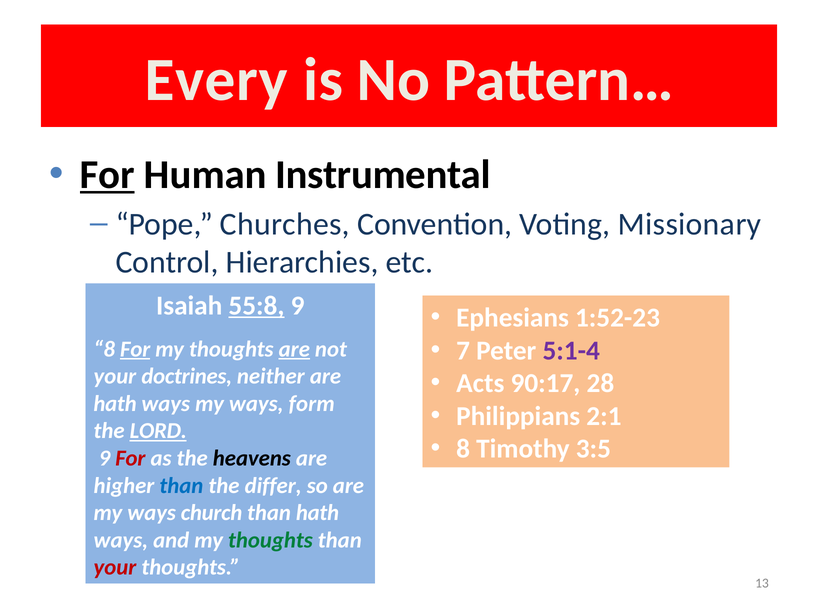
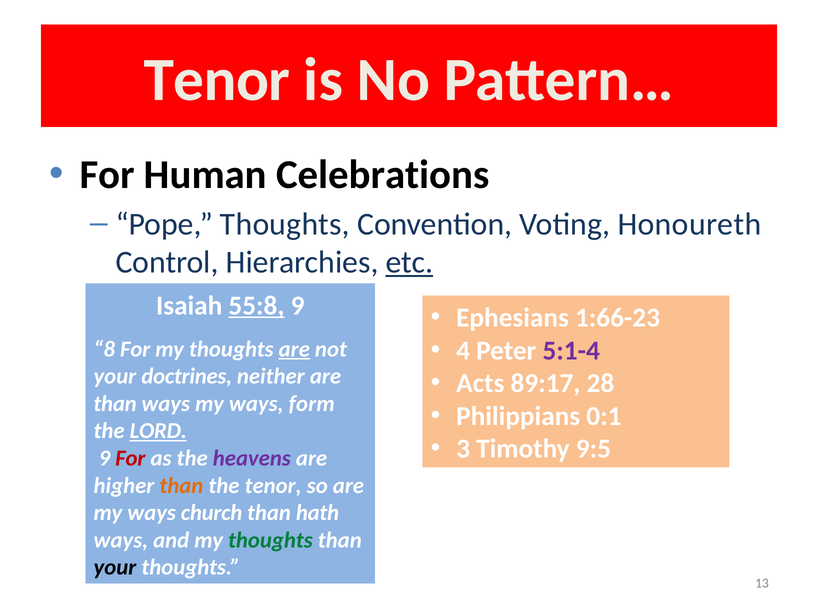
Every: Every -> Tenor (217, 80)
For underline: present -> none (107, 175)
Instrumental: Instrumental -> Celebrations (383, 175)
Pope Churches: Churches -> Thoughts (285, 224)
Missionary: Missionary -> Honoureth (689, 224)
etc underline: none -> present (409, 262)
1:52-23: 1:52-23 -> 1:66-23 (617, 318)
7: 7 -> 4 (463, 350)
For underline: present -> none (135, 349)
90:17: 90:17 -> 89:17 (545, 383)
hath: hath -> than (115, 403)
2:1: 2:1 -> 0:1 (604, 416)
8: 8 -> 3 (463, 448)
3:5: 3:5 -> 9:5 (593, 448)
heavens colour: black -> purple (252, 458)
than colour: blue -> orange (181, 485)
the differ: differ -> tenor (273, 485)
your colour: red -> black (115, 567)
